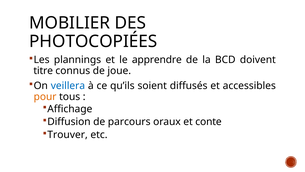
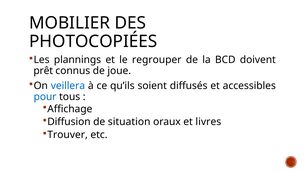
apprendre: apprendre -> regrouper (157, 60)
titre: titre -> prêt (43, 71)
pour colour: orange -> blue (45, 96)
parcours: parcours -> situation (129, 122)
conte: conte -> livres (208, 122)
